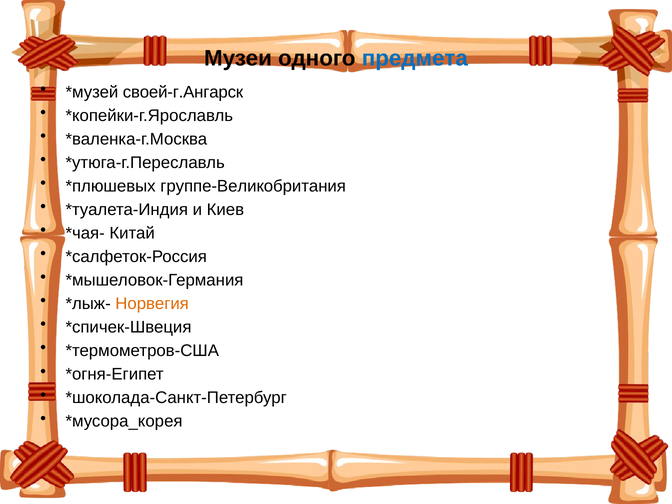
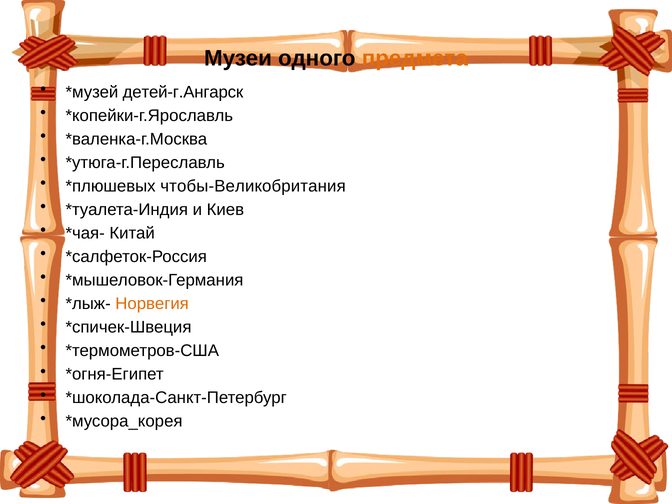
предмета colour: blue -> orange (415, 58)
своей-г.Ангарск: своей-г.Ангарск -> детей-г.Ангарск (183, 92)
группе-Великобритания: группе-Великобритания -> чтобы-Великобритания (253, 186)
